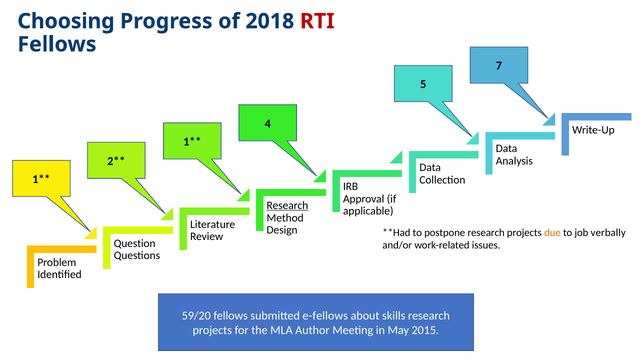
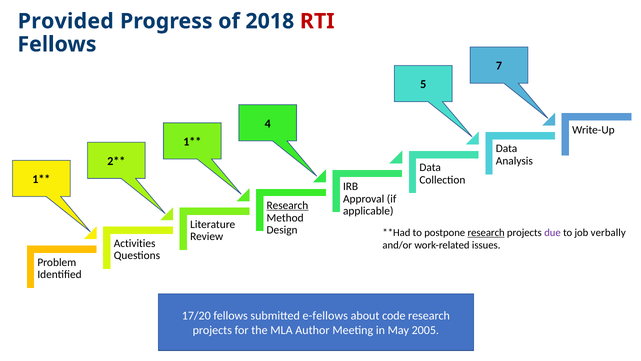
Choosing: Choosing -> Provided (66, 21)
research underline: none -> present (486, 232)
due colour: orange -> purple (552, 232)
Question: Question -> Activities (135, 243)
59/20: 59/20 -> 17/20 (196, 315)
skills: skills -> code (394, 315)
2015: 2015 -> 2005 (425, 330)
